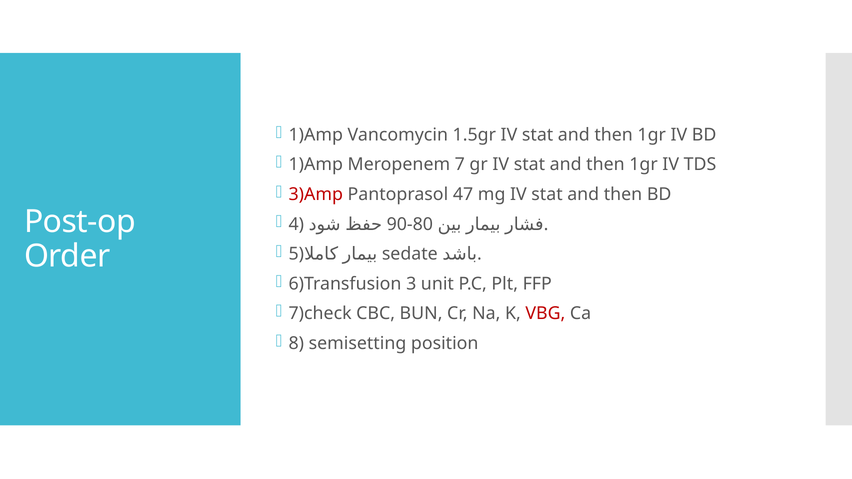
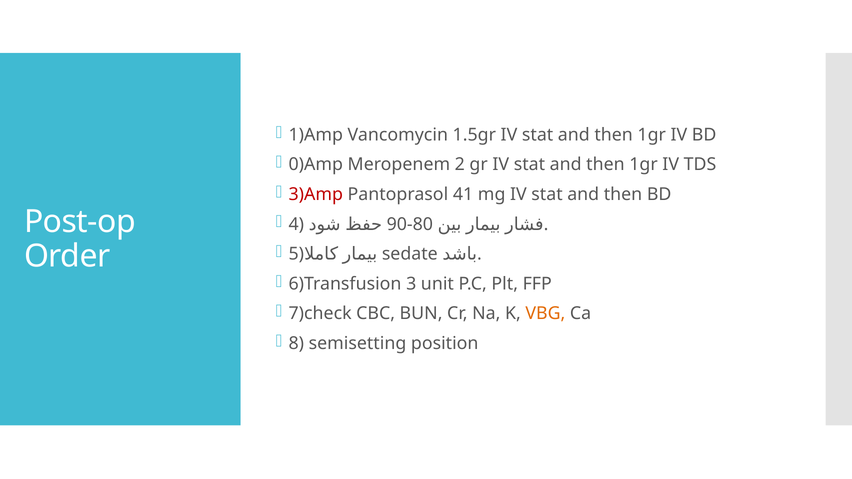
1)Amp: 1)Amp -> 0)Amp (316, 165)
7: 7 -> 2 (460, 165)
47: 47 -> 41 (463, 194)
VBG colour: red -> orange (545, 314)
